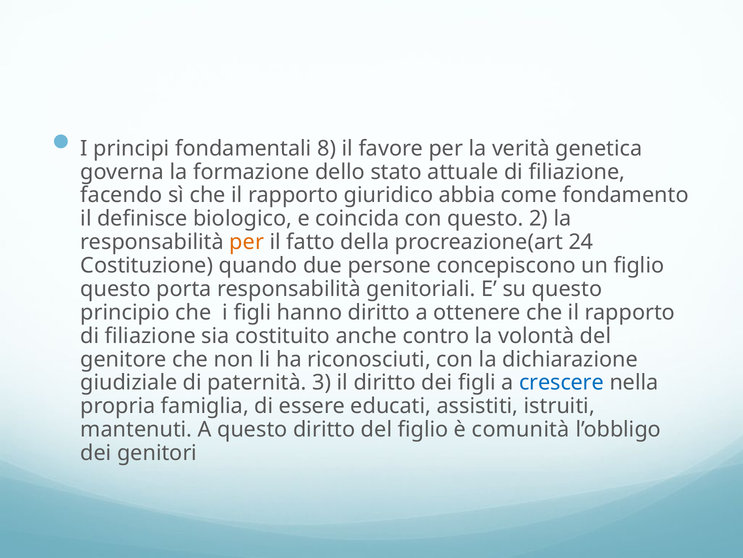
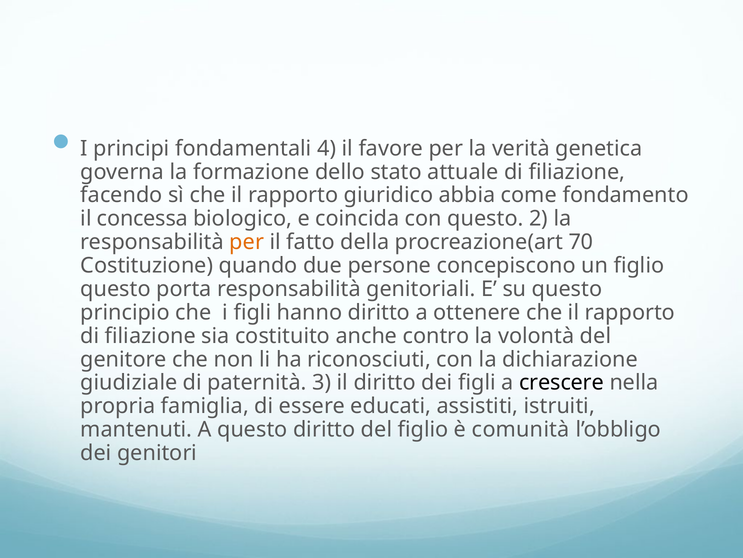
8: 8 -> 4 (327, 148)
definisce: definisce -> concessa (142, 218)
24: 24 -> 70 (581, 242)
crescere colour: blue -> black (562, 382)
